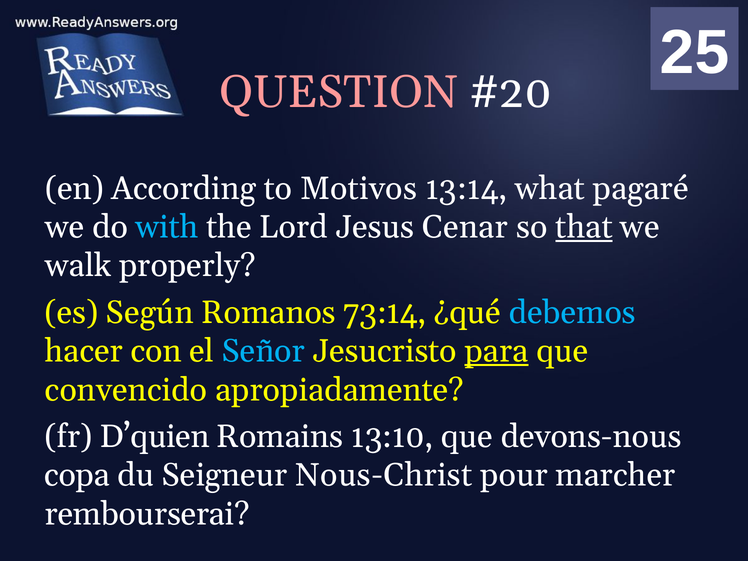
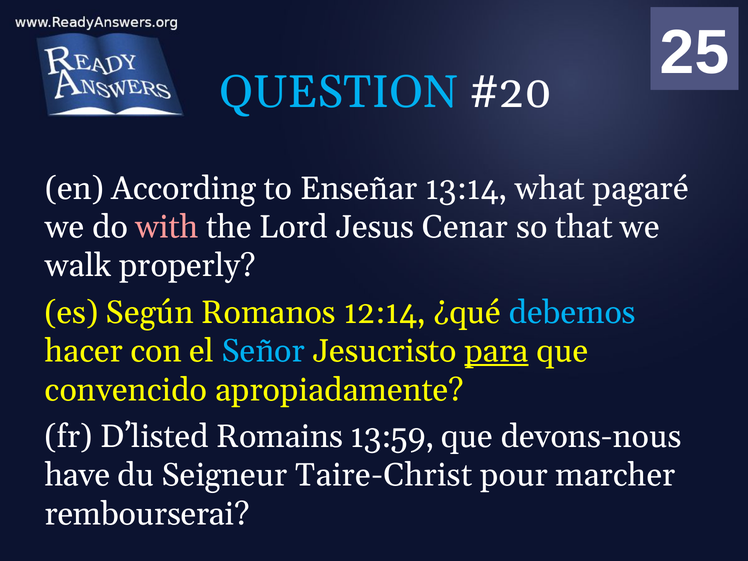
QUESTION colour: pink -> light blue (339, 92)
Motivos: Motivos -> Enseñar (359, 188)
with colour: light blue -> pink (167, 227)
that underline: present -> none (584, 227)
73:14: 73:14 -> 12:14 (385, 313)
D’quien: D’quien -> D’listed (155, 437)
13:10: 13:10 -> 13:59 (392, 437)
copa: copa -> have (77, 475)
Nous-Christ: Nous-Christ -> Taire-Christ (384, 475)
